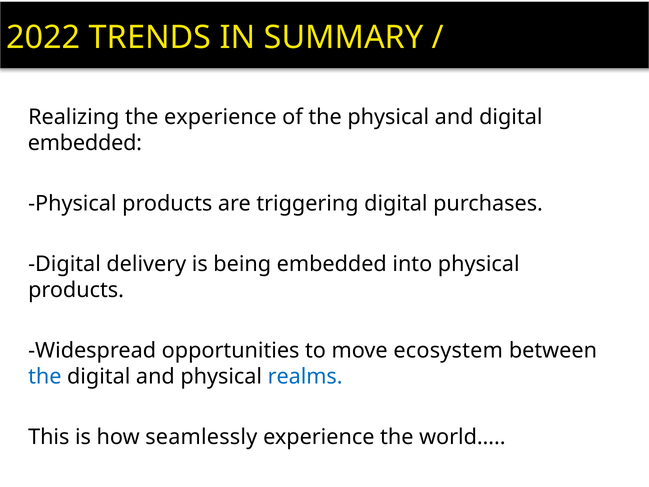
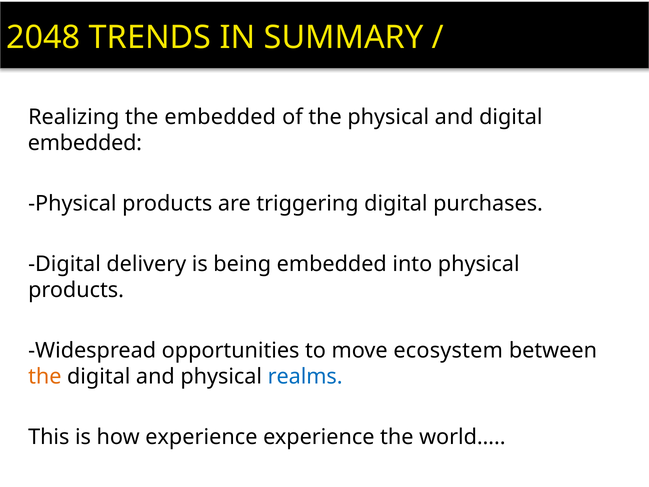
2022: 2022 -> 2048 (43, 37)
the experience: experience -> embedded (220, 117)
the colour: blue -> orange (45, 376)
how seamlessly: seamlessly -> experience (201, 437)
